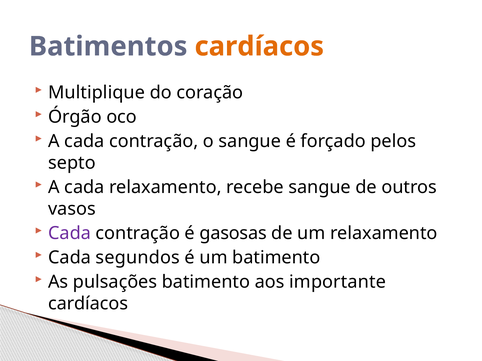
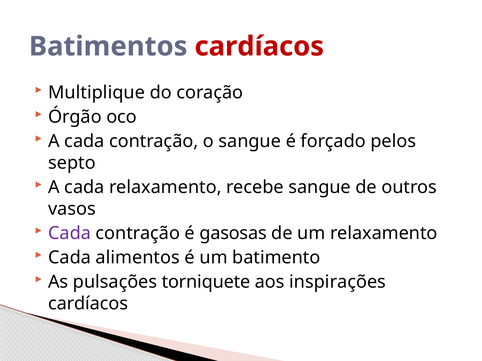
cardíacos colour: orange -> red (259, 47)
segundos: segundos -> alimentos (138, 258)
pulsações batimento: batimento -> torniquete (206, 282)
importante: importante -> inspirações (338, 282)
